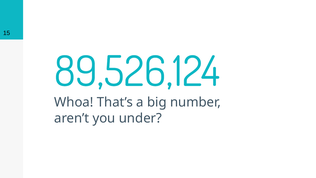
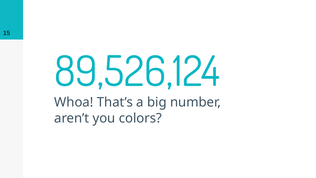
under: under -> colors (140, 118)
